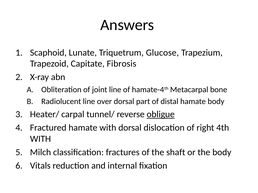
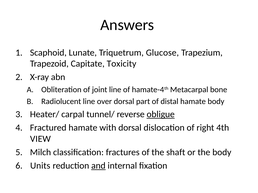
Fibrosis: Fibrosis -> Toxicity (122, 64)
WITH: WITH -> VIEW (40, 139)
Vitals: Vitals -> Units (40, 166)
and underline: none -> present (98, 166)
